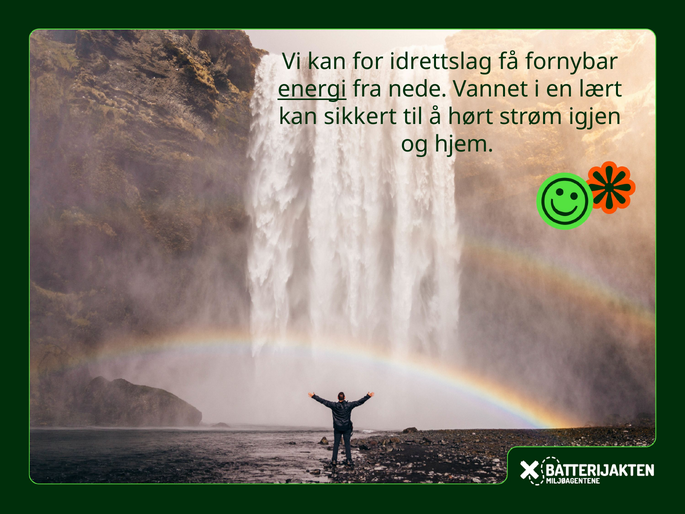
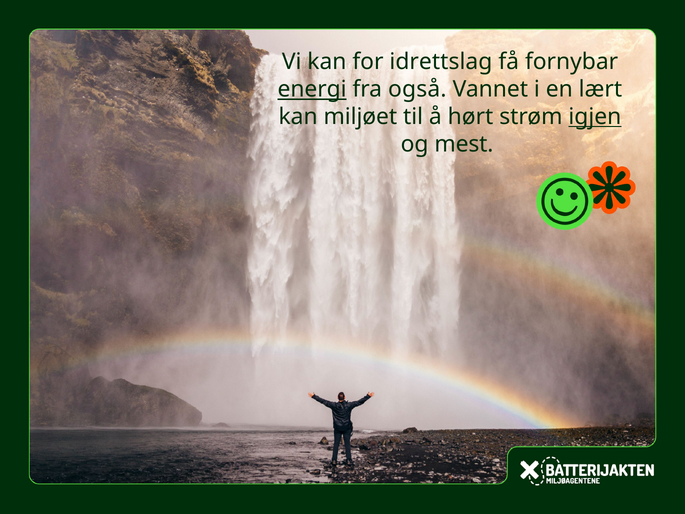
nede: nede -> også (417, 89)
sikkert: sikkert -> miljøet (360, 117)
igjen underline: none -> present (595, 117)
hjem: hjem -> mest (464, 144)
